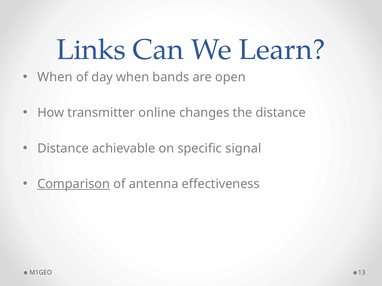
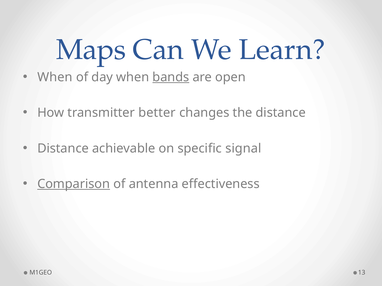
Links: Links -> Maps (91, 50)
bands underline: none -> present (171, 77)
online: online -> better (157, 113)
